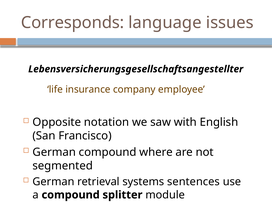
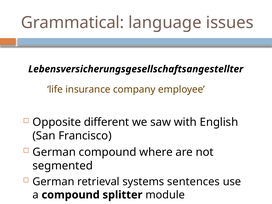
Corresponds: Corresponds -> Grammatical (73, 23)
notation: notation -> different (107, 122)
